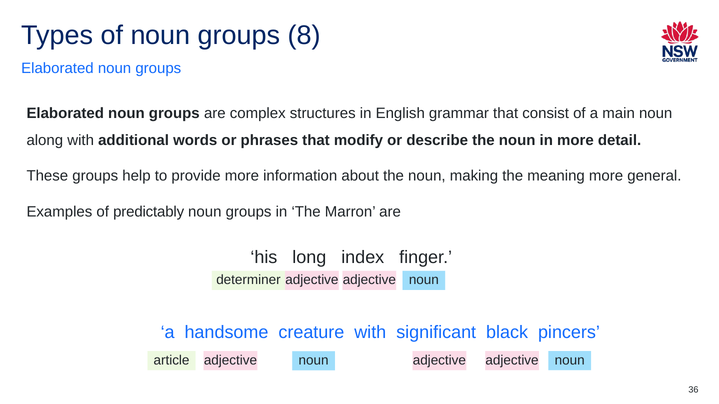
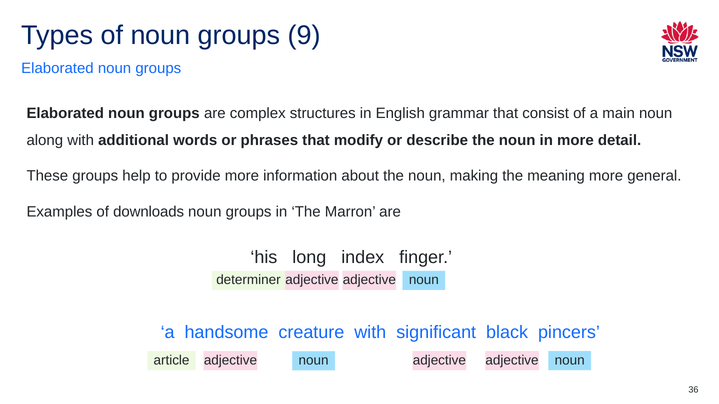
8: 8 -> 9 (304, 36)
predictably: predictably -> downloads (149, 212)
